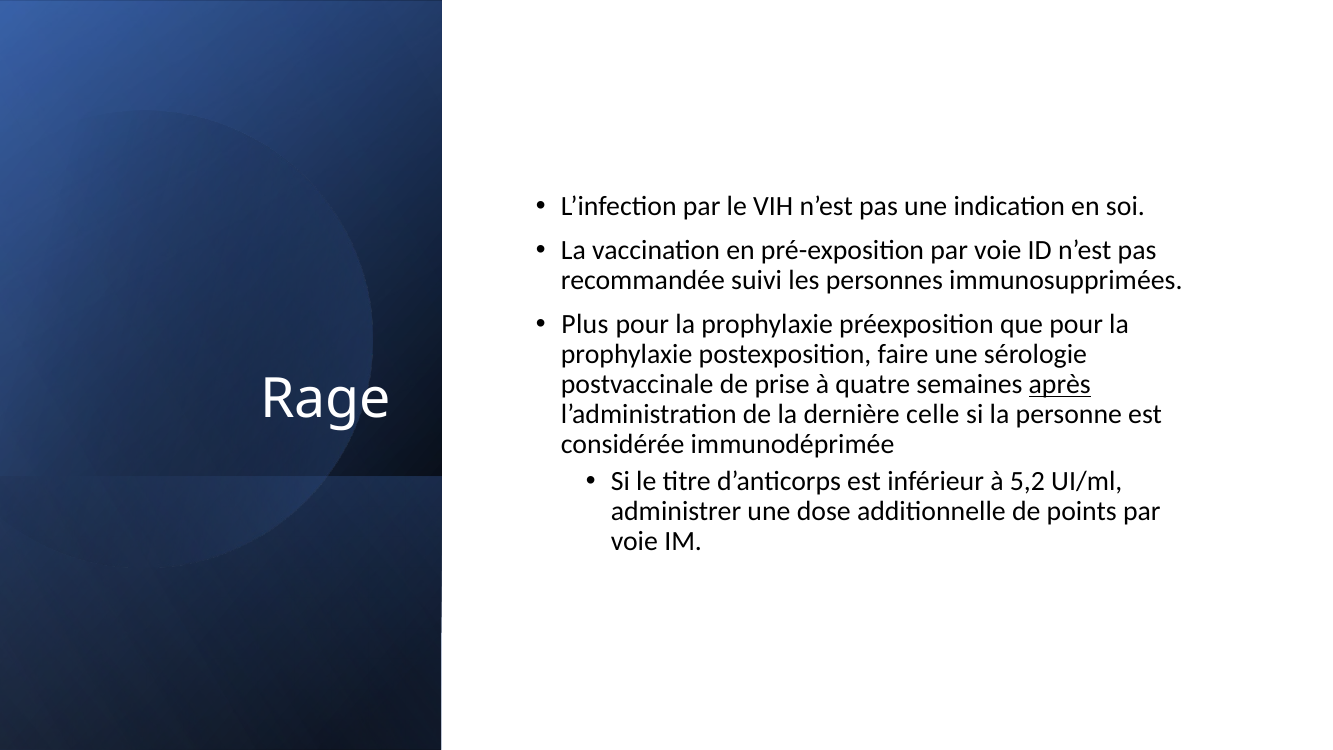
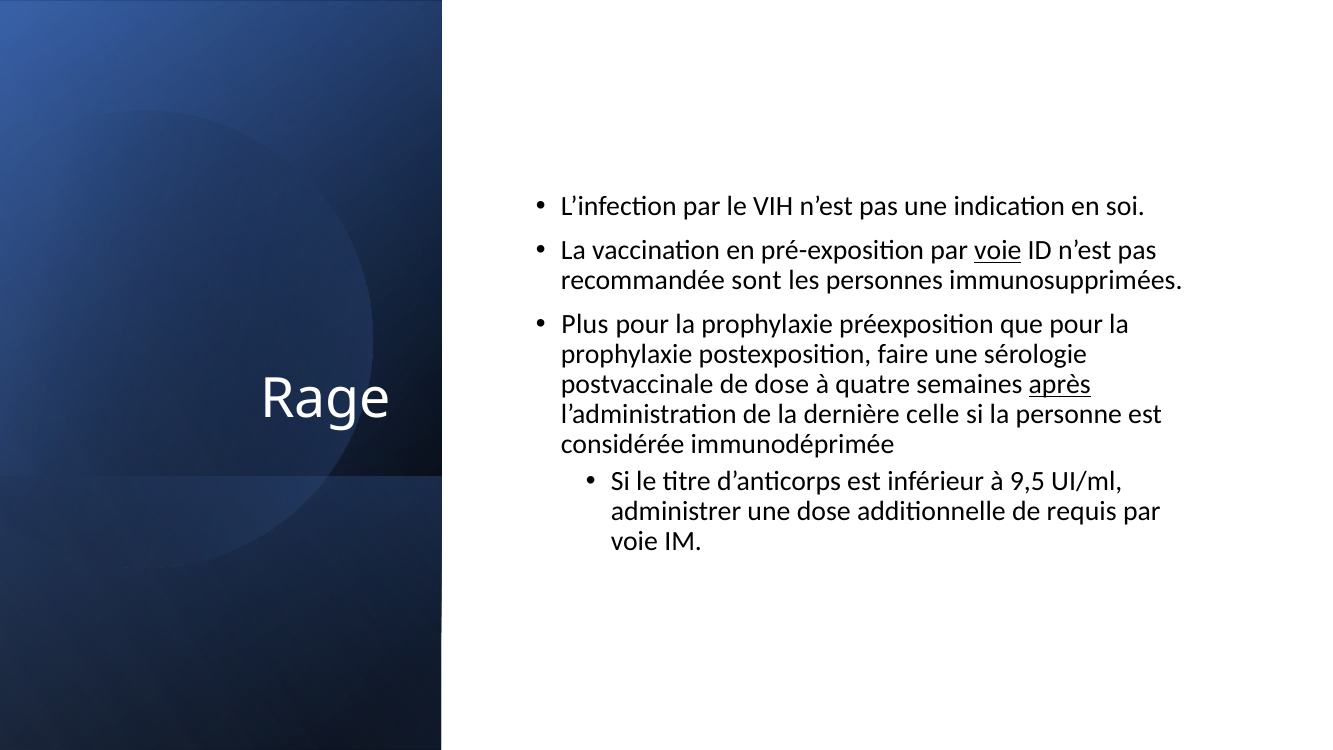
voie underline: none -> present (998, 250)
suivi: suivi -> sont (757, 280)
de prise: prise -> dose (782, 384)
5,2: 5,2 -> 9,5 (1027, 481)
points: points -> requis (1082, 512)
